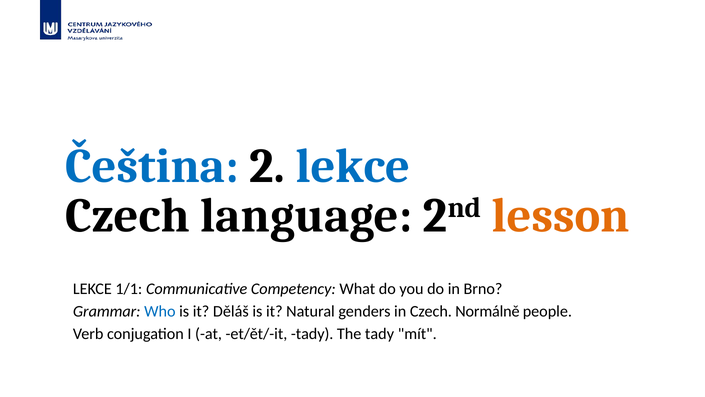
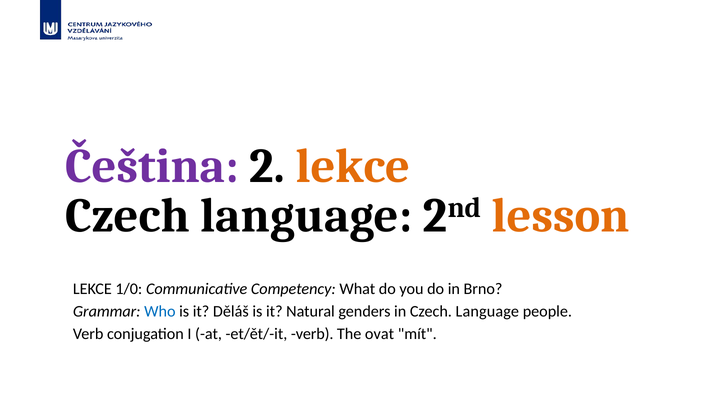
Čeština colour: blue -> purple (152, 166)
lekce colour: blue -> orange (353, 166)
1/1: 1/1 -> 1/0 (129, 288)
in Czech Normálně: Normálně -> Language (487, 311)
et/ět/-it tady: tady -> verb (312, 334)
The tady: tady -> ovat (380, 334)
